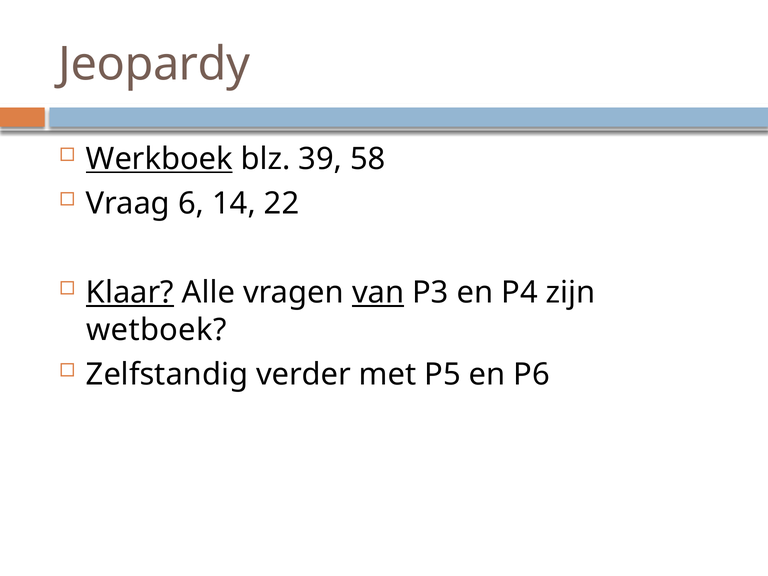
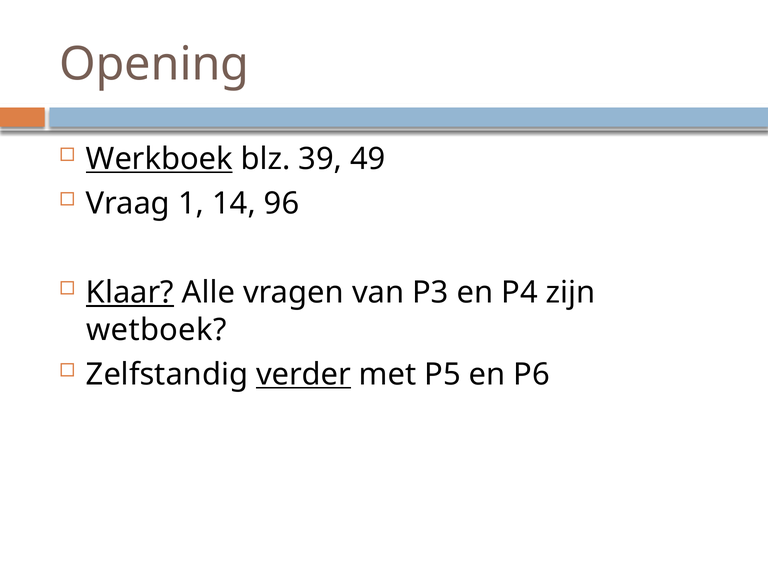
Jeopardy: Jeopardy -> Opening (154, 64)
58: 58 -> 49 (368, 159)
6: 6 -> 1 (191, 204)
22: 22 -> 96 (281, 204)
van underline: present -> none (378, 293)
verder underline: none -> present (304, 374)
